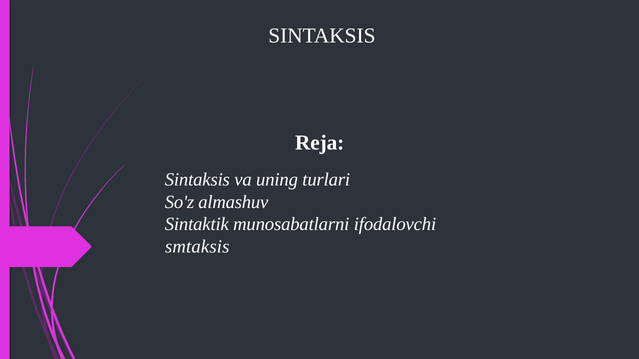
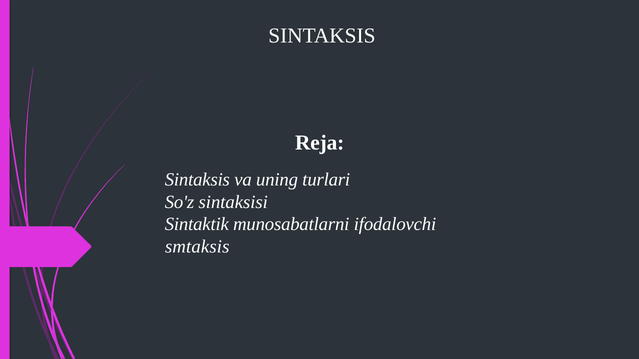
almashuv: almashuv -> sintaksisi (233, 202)
